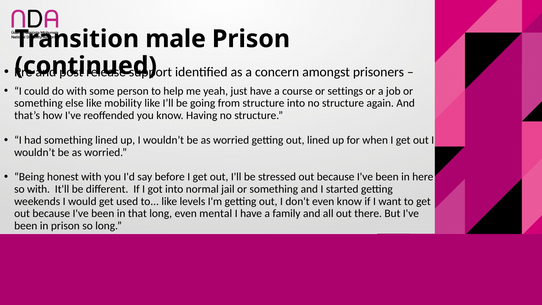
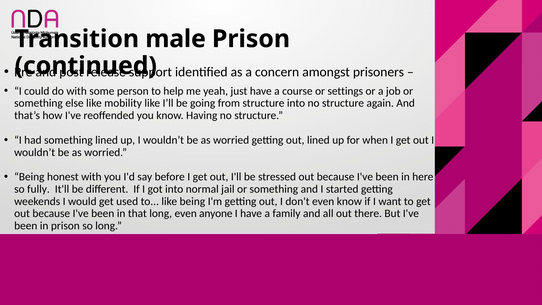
so with: with -> fully (38, 189)
like levels: levels -> being (192, 201)
mental: mental -> anyone (216, 213)
